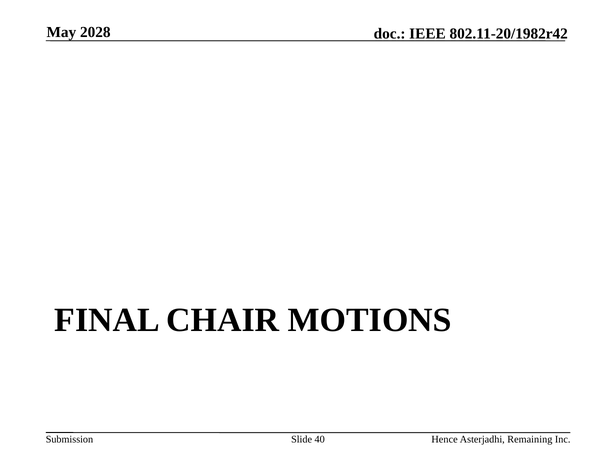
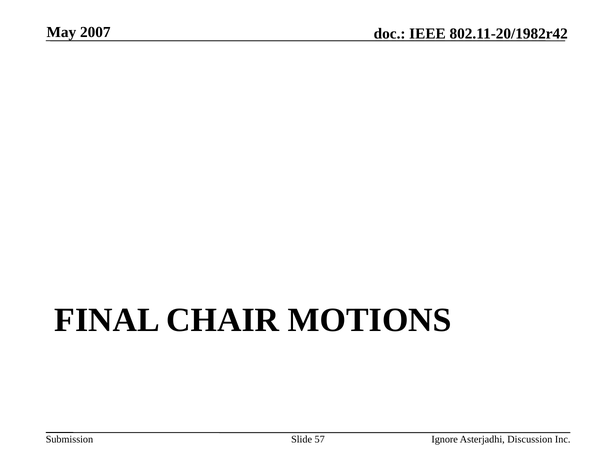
2028: 2028 -> 2007 (95, 32)
40: 40 -> 57 (320, 439)
Hence: Hence -> Ignore (445, 439)
Remaining: Remaining -> Discussion (530, 439)
